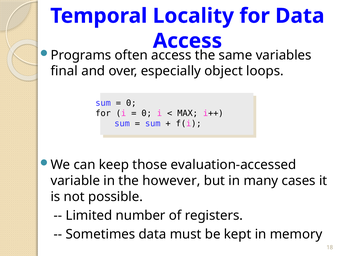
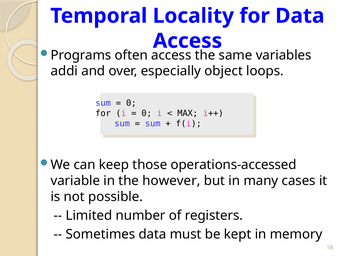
final: final -> addi (64, 71)
evaluation-accessed: evaluation-accessed -> operations-accessed (234, 165)
